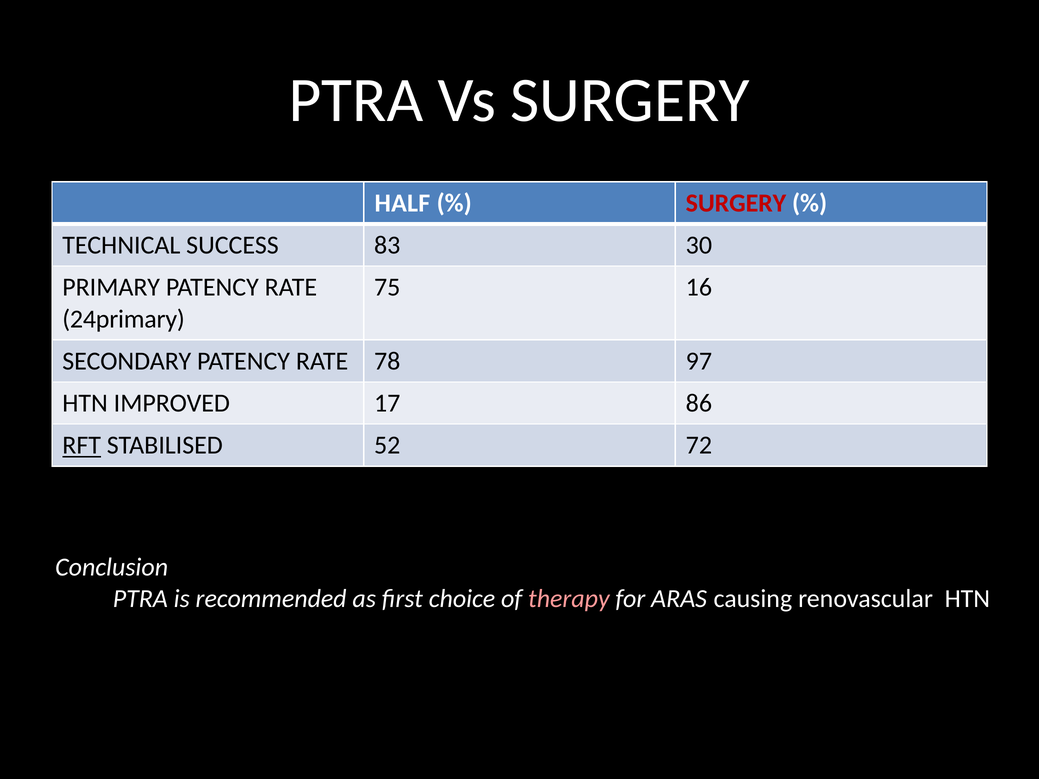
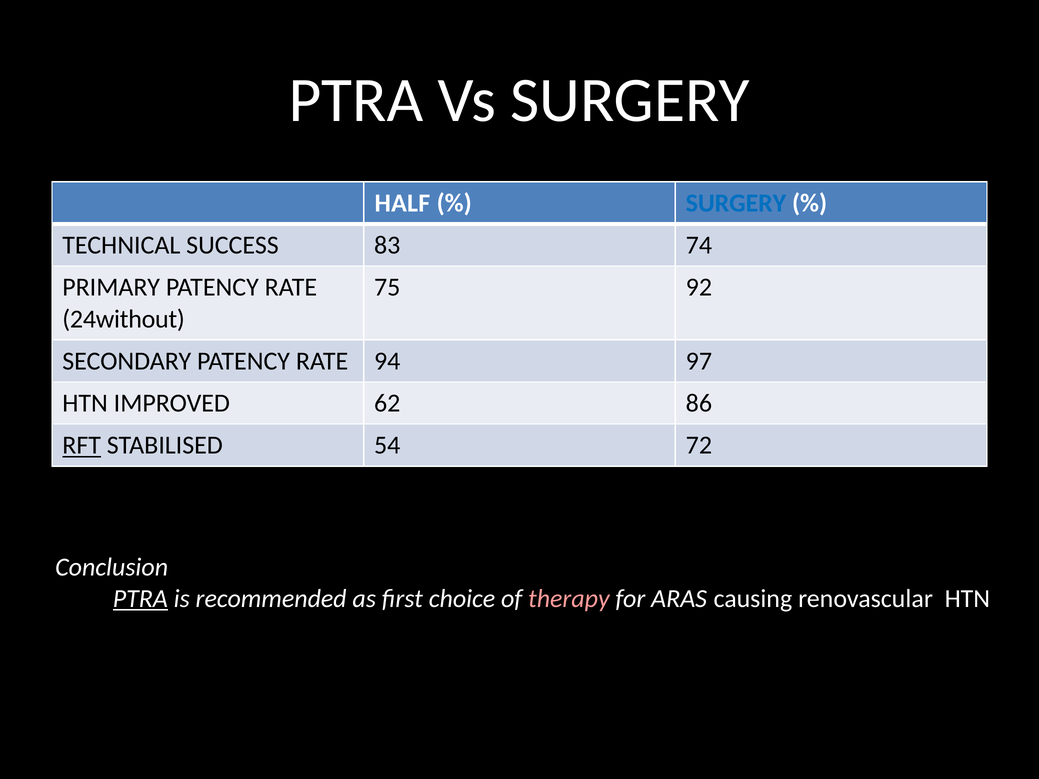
SURGERY colour: red -> blue (736, 203)
30: 30 -> 74 (699, 245)
16: 16 -> 92 (699, 287)
24primary: 24primary -> 24without (124, 319)
78: 78 -> 94 (387, 361)
17: 17 -> 62 (387, 403)
52: 52 -> 54 (387, 446)
PTRA underline: none -> present (140, 599)
